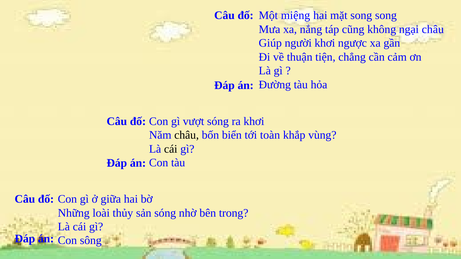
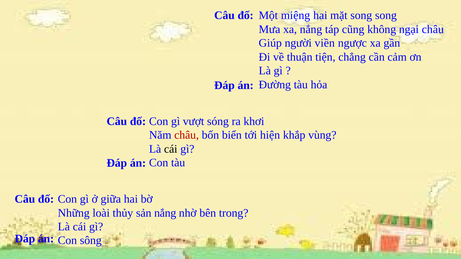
người khơi: khơi -> viền (325, 43)
châu colour: black -> red (187, 135)
toàn: toàn -> hiện (270, 135)
sản sóng: sóng -> nắng (165, 213)
